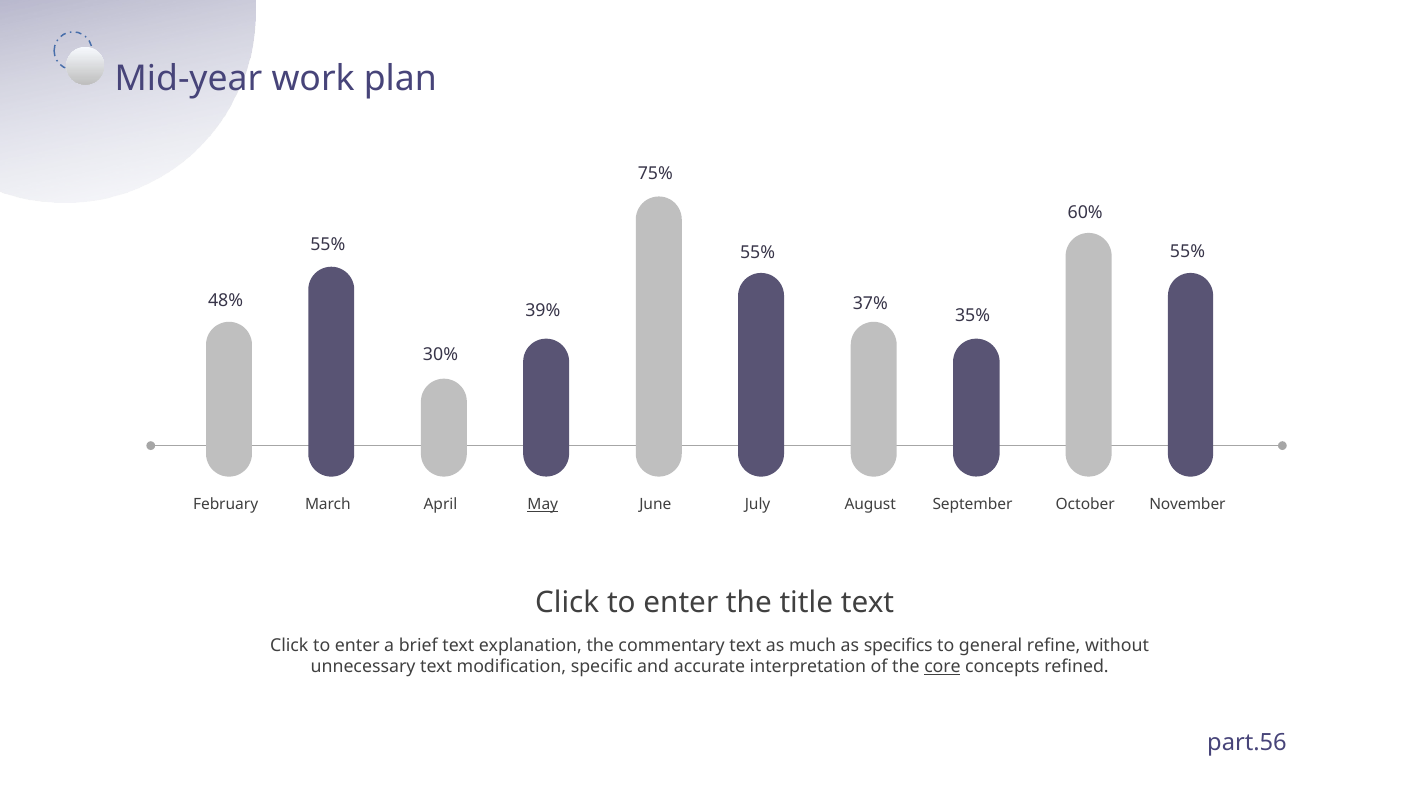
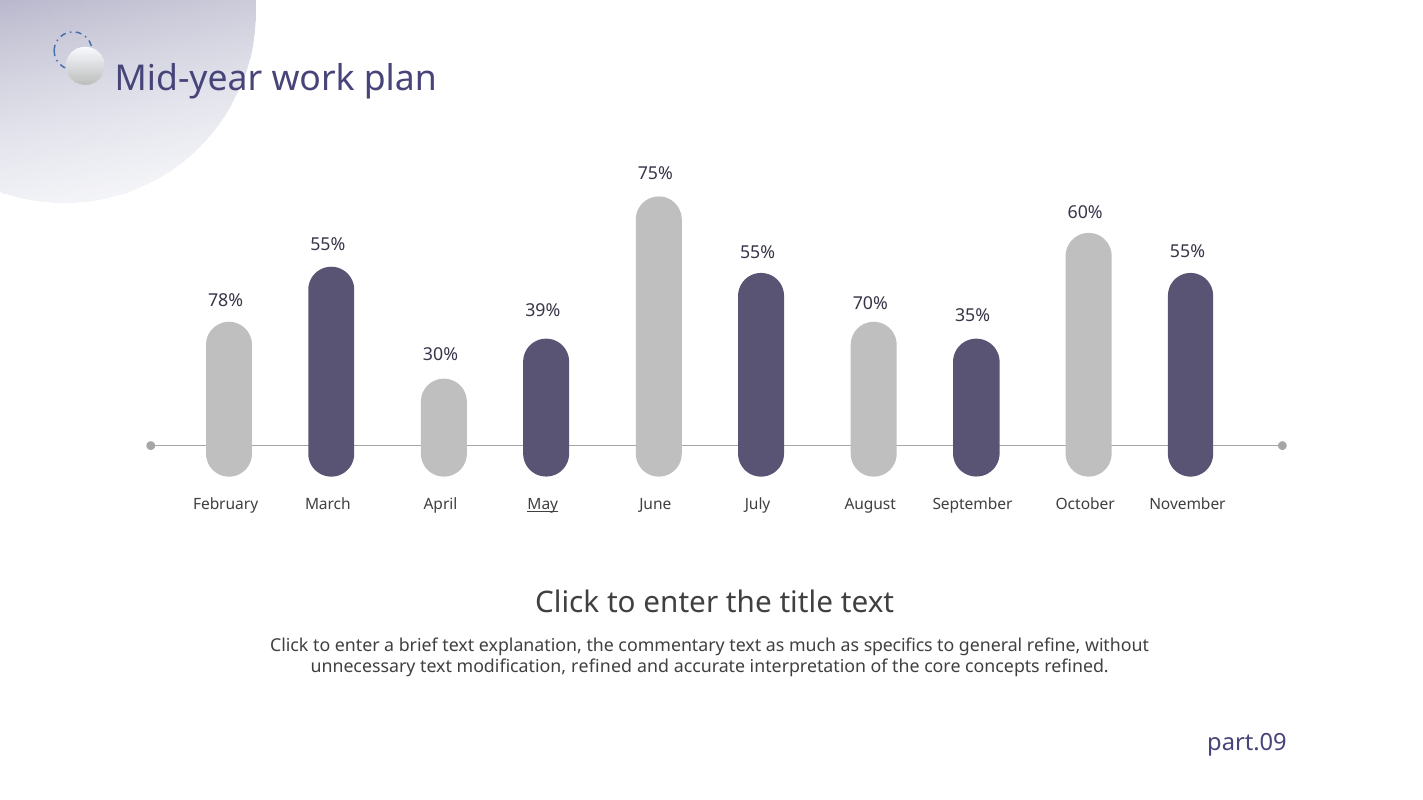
48%: 48% -> 78% (226, 301)
37%: 37% -> 70% (870, 304)
modification specific: specific -> refined (602, 667)
core underline: present -> none (942, 667)
part.56: part.56 -> part.09 (1247, 743)
